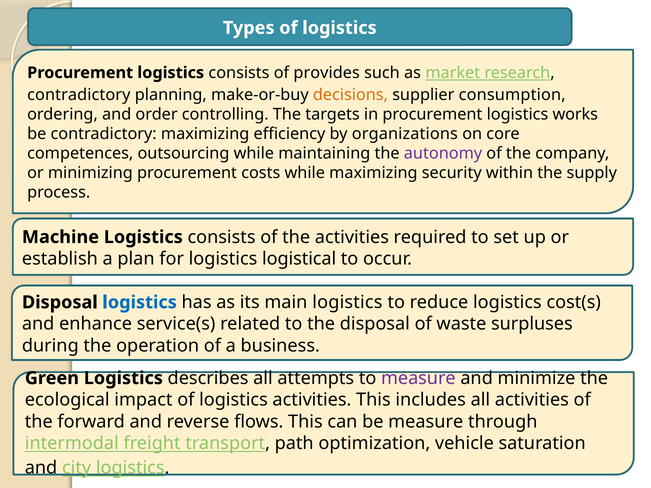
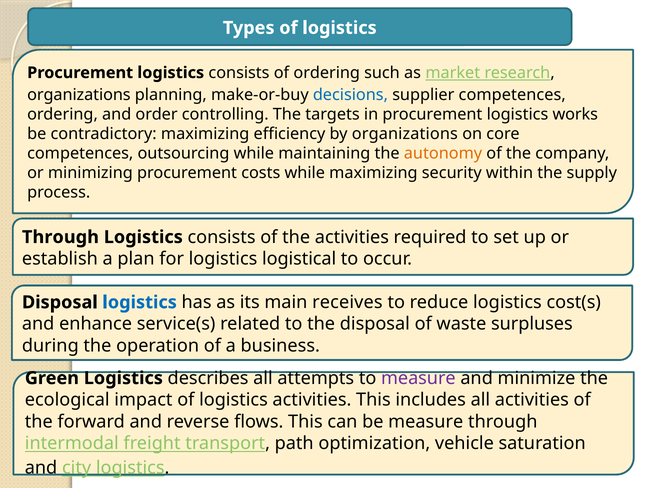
of provides: provides -> ordering (327, 73)
contradictory: contradictory -> organizations (79, 95)
decisions colour: orange -> blue (350, 95)
supplier consumption: consumption -> competences (512, 95)
autonomy colour: purple -> orange (443, 154)
Machine: Machine -> Through (60, 237)
main logistics: logistics -> receives (347, 302)
